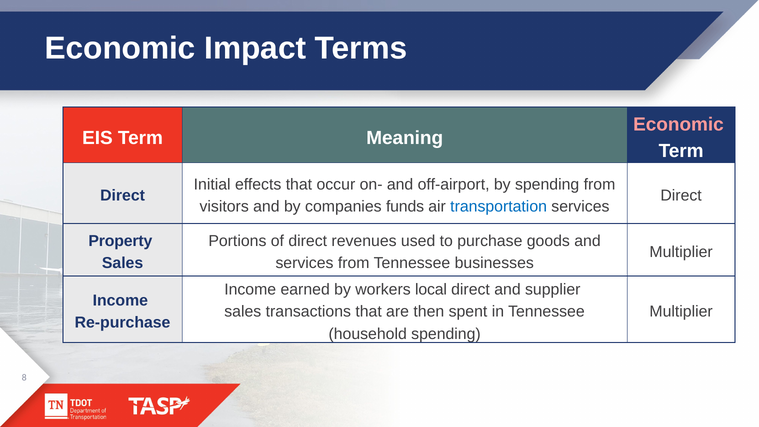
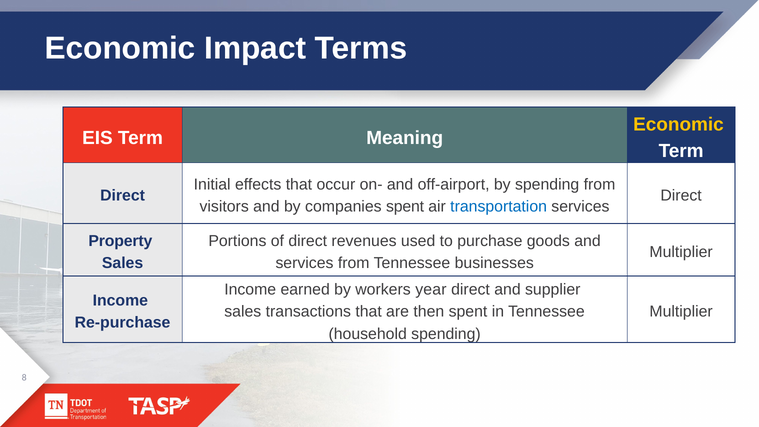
Economic colour: pink -> yellow (678, 125)
companies funds: funds -> spent (405, 207)
local: local -> year (431, 290)
